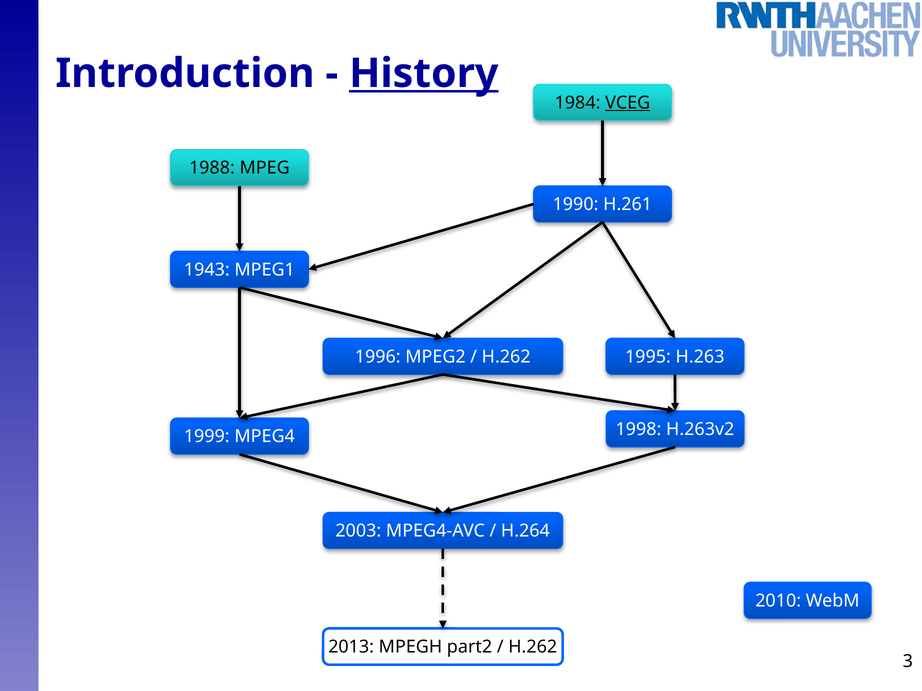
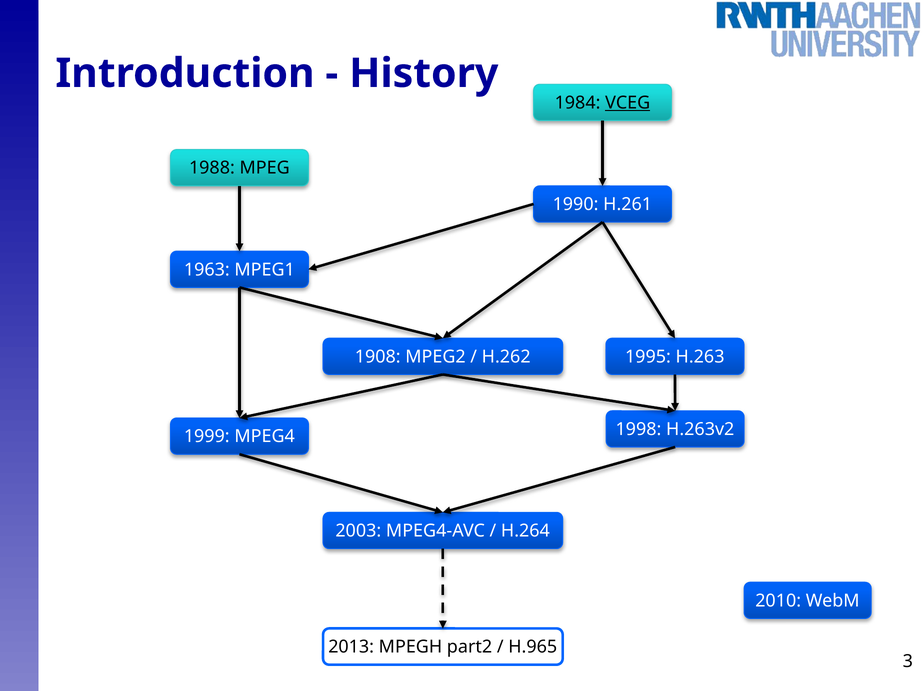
History underline: present -> none (424, 73)
1943: 1943 -> 1963 (207, 270)
1996: 1996 -> 1908 (378, 357)
H.262: H.262 -> H.965 (533, 647)
